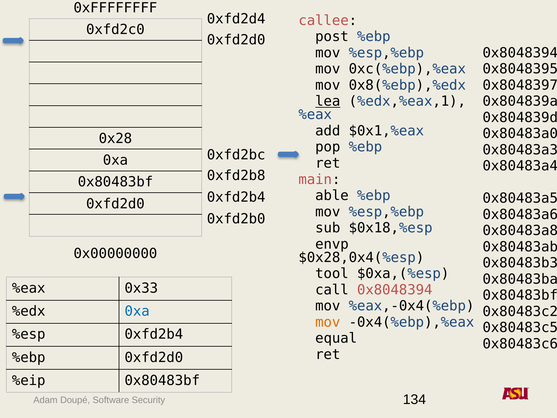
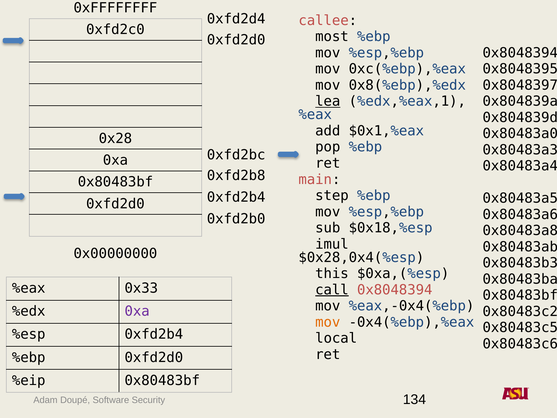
post: post -> most (332, 37)
able: able -> step (332, 195)
envp: envp -> imul (332, 244)
tool: tool -> this (332, 273)
call underline: none -> present (332, 290)
0xa colour: blue -> purple (137, 311)
equal: equal -> local (336, 338)
